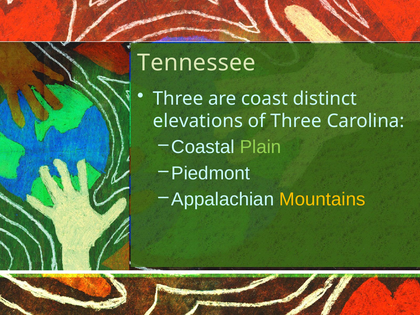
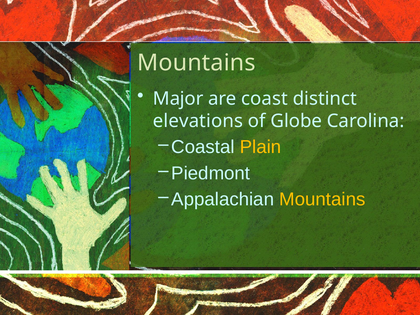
Tennessee: Tennessee -> Mountains (196, 63)
Three: Three -> Major (178, 99)
of Three: Three -> Globe (296, 121)
Plain colour: light green -> yellow (261, 147)
